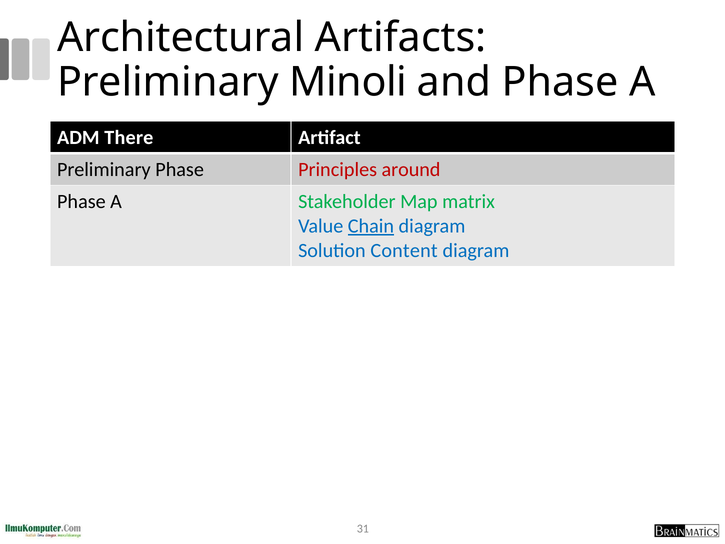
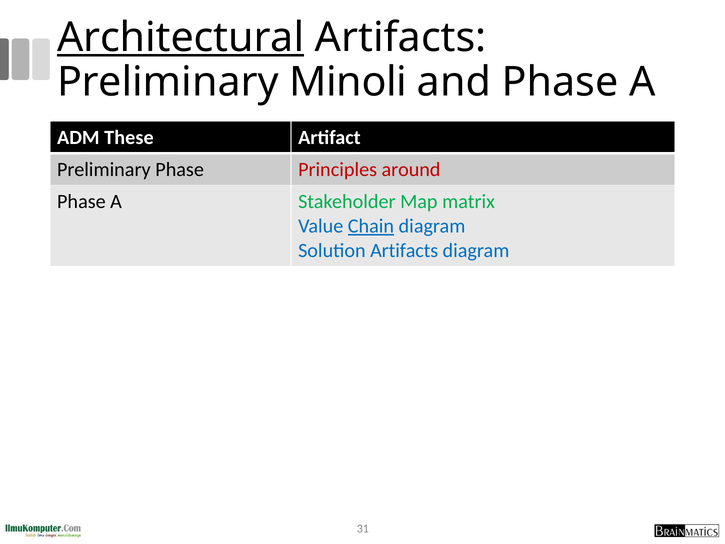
Architectural underline: none -> present (181, 38)
There: There -> These (129, 137)
Solution Content: Content -> Artifacts (404, 251)
